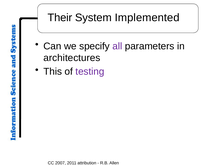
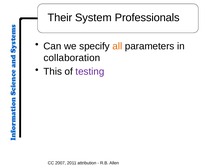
Implemented: Implemented -> Professionals (147, 18)
all colour: purple -> orange (117, 46)
architectures: architectures -> collaboration (72, 58)
